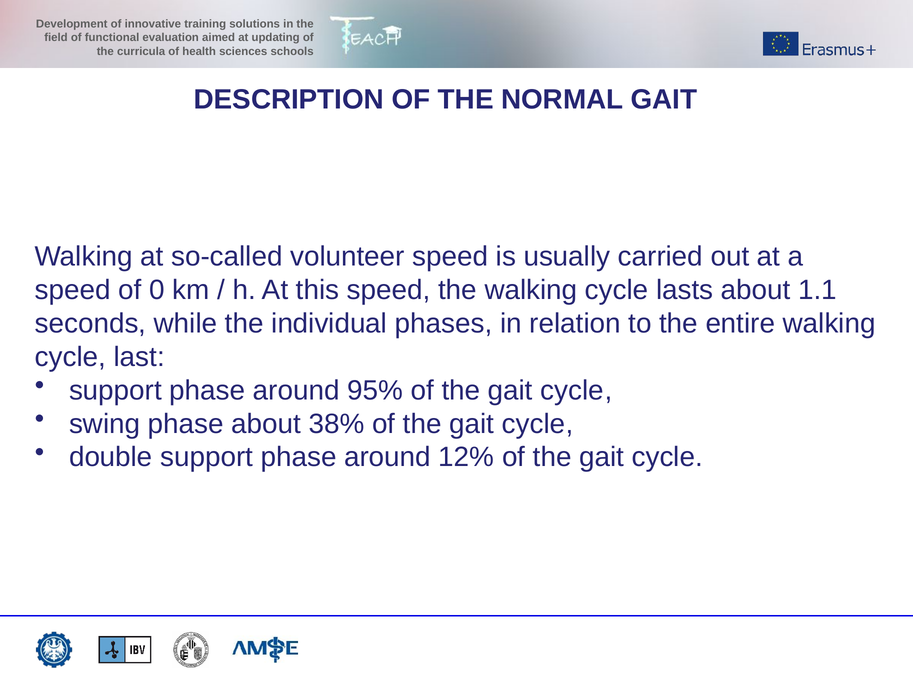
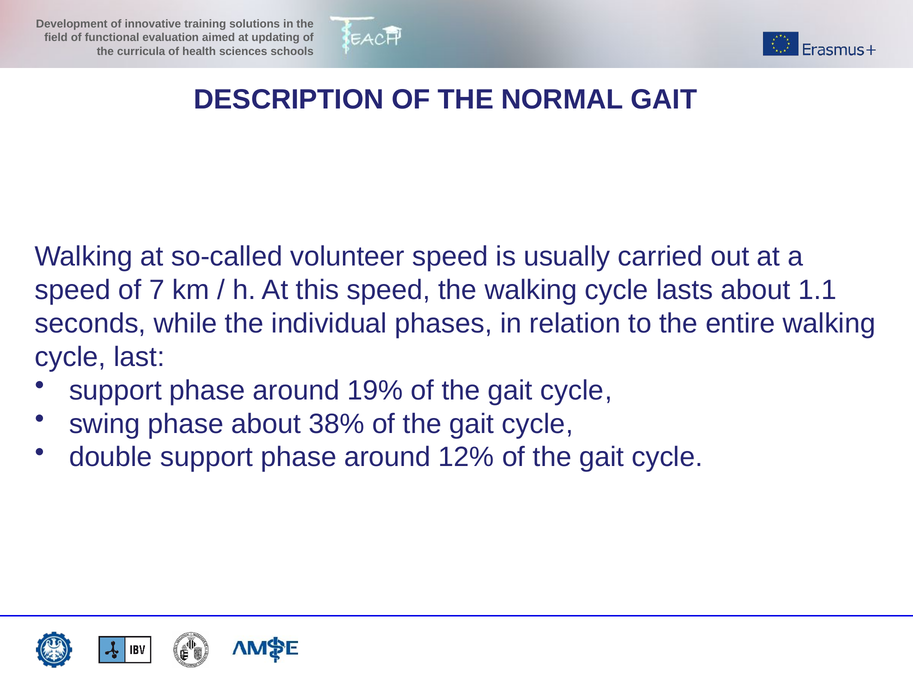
0: 0 -> 7 (157, 290)
95%: 95% -> 19% (375, 390)
